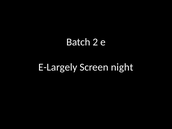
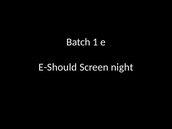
2: 2 -> 1 (95, 42)
E-Largely: E-Largely -> E-Should (58, 67)
